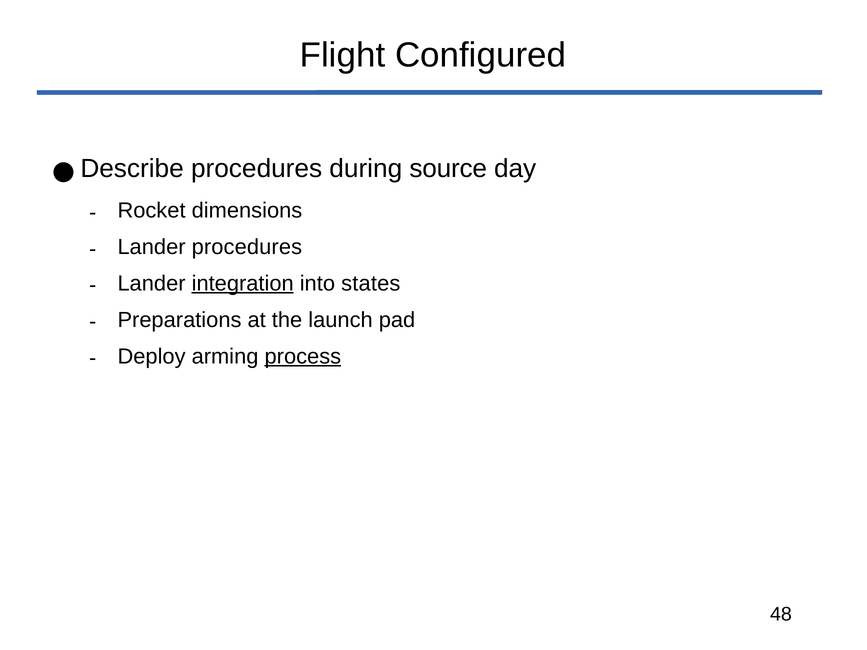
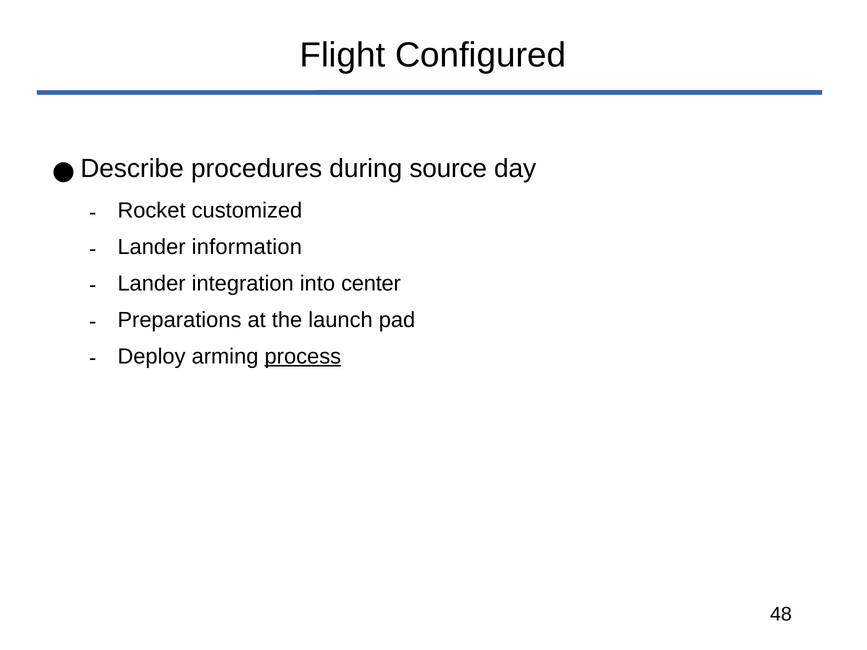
dimensions: dimensions -> customized (247, 211)
Lander procedures: procedures -> information (247, 247)
integration underline: present -> none (243, 284)
states: states -> center (371, 284)
